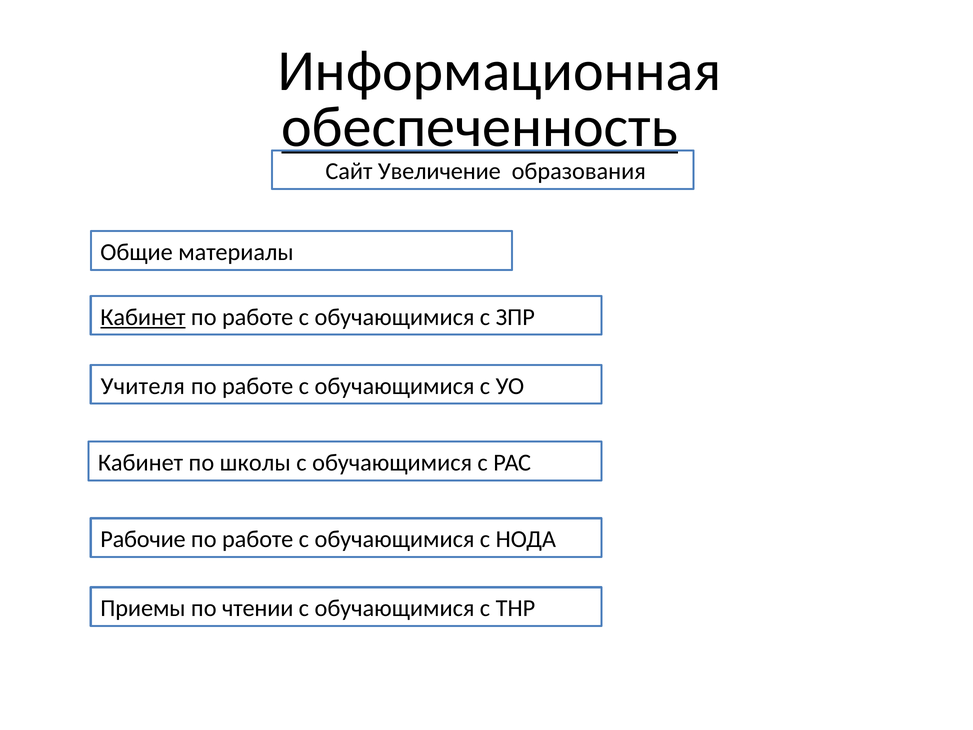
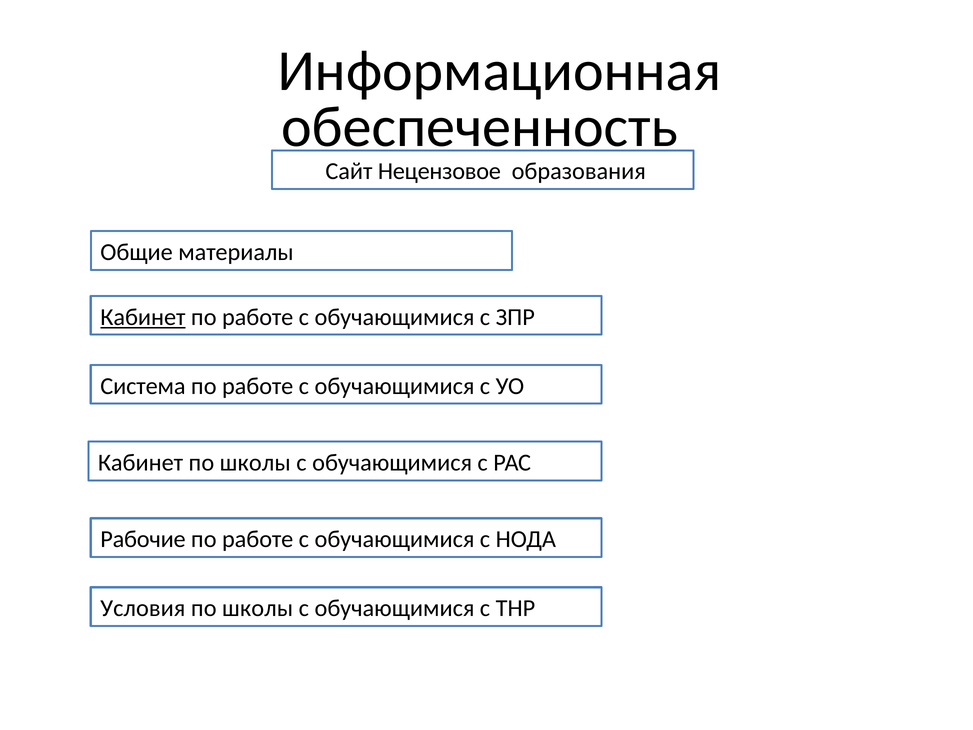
обеспеченность underline: present -> none (480, 127)
Увеличение: Увеличение -> Нецензовое (439, 171)
Учителя: Учителя -> Система (143, 386)
Приемы: Приемы -> Условия (143, 608)
чтении: чтении -> школы (258, 608)
